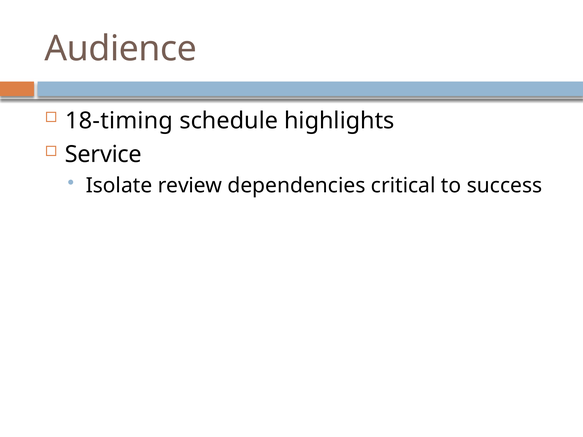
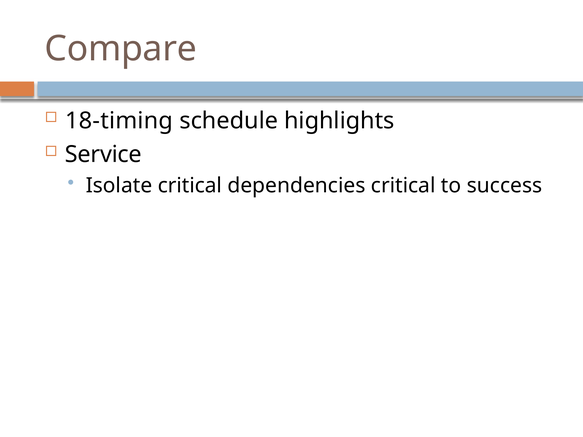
Audience: Audience -> Compare (121, 49)
Isolate review: review -> critical (190, 186)
